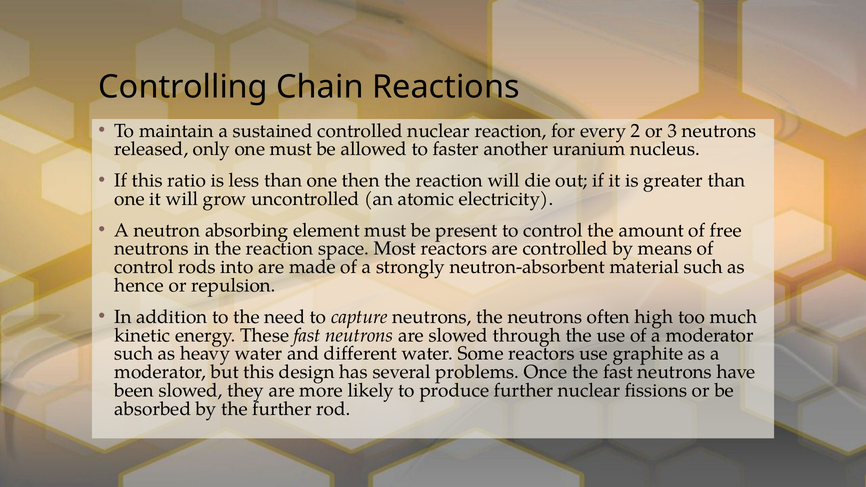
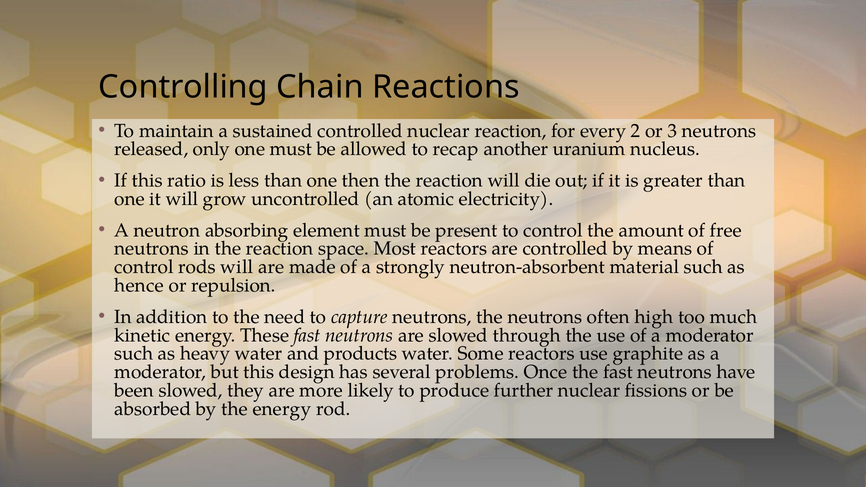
faster: faster -> recap (456, 149)
rods into: into -> will (237, 267)
different: different -> products (361, 354)
the further: further -> energy (282, 409)
